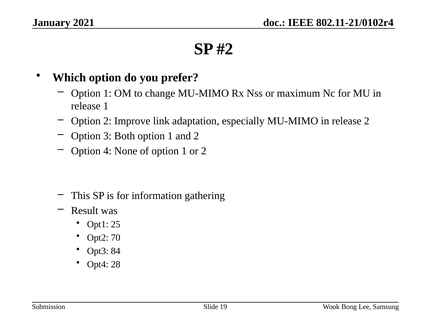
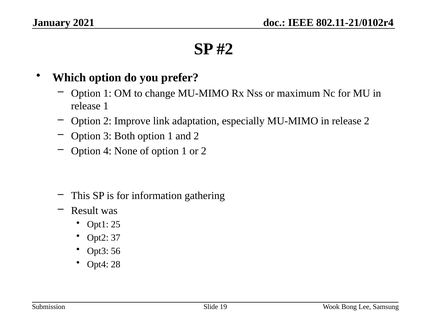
70: 70 -> 37 (116, 238)
84: 84 -> 56 (116, 251)
